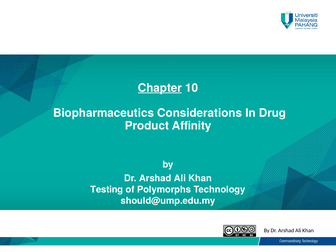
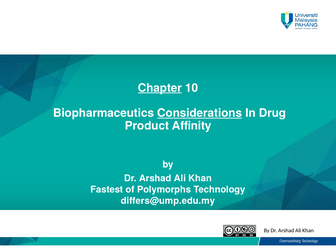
Considerations underline: none -> present (200, 113)
Testing: Testing -> Fastest (107, 190)
should@ump.edu.my: should@ump.edu.my -> differs@ump.edu.my (168, 201)
